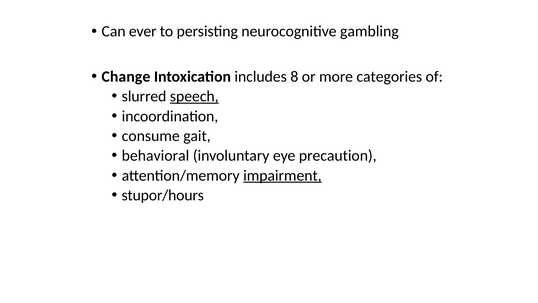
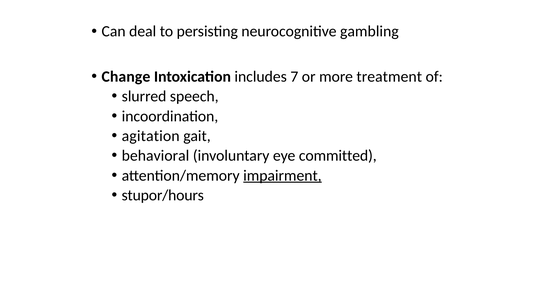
ever: ever -> deal (143, 31)
8: 8 -> 7 (294, 77)
categories: categories -> treatment (389, 77)
speech underline: present -> none (194, 96)
consume: consume -> agitation (151, 136)
precaution: precaution -> committed (338, 156)
